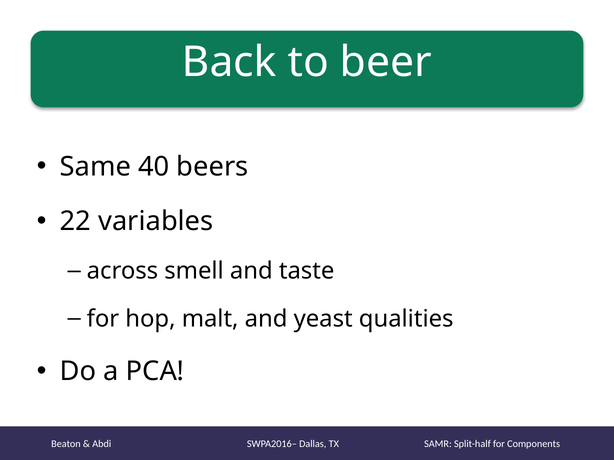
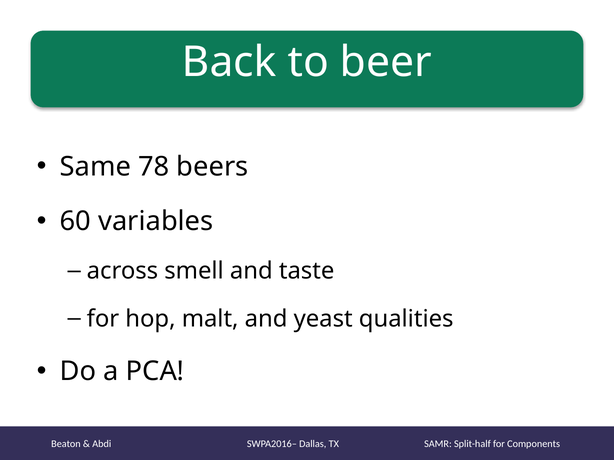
40: 40 -> 78 (154, 167)
22: 22 -> 60 (75, 222)
